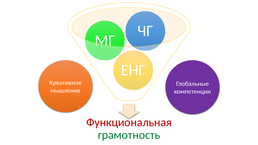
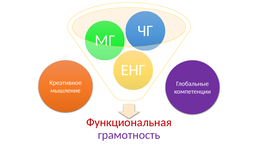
грамотность colour: green -> purple (129, 135)
